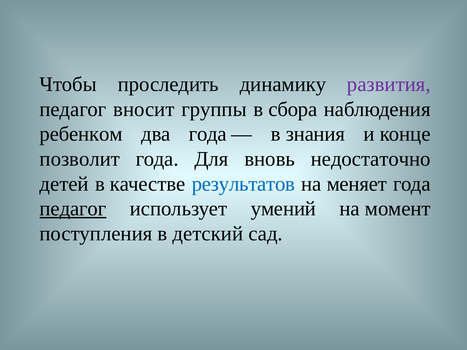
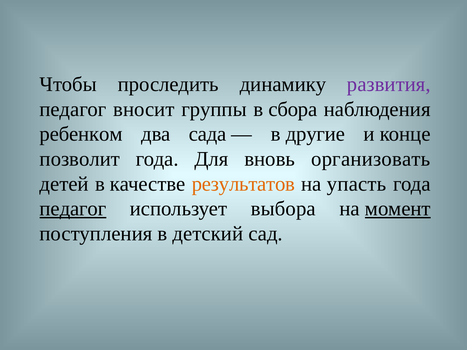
два года: года -> сада (208, 134)
знания: знания -> другие (315, 134)
недостаточно: недостаточно -> организовать (371, 159)
результатов colour: blue -> orange (243, 184)
меняет: меняет -> упасть (357, 184)
умений: умений -> выбора (283, 209)
момент underline: none -> present (398, 209)
